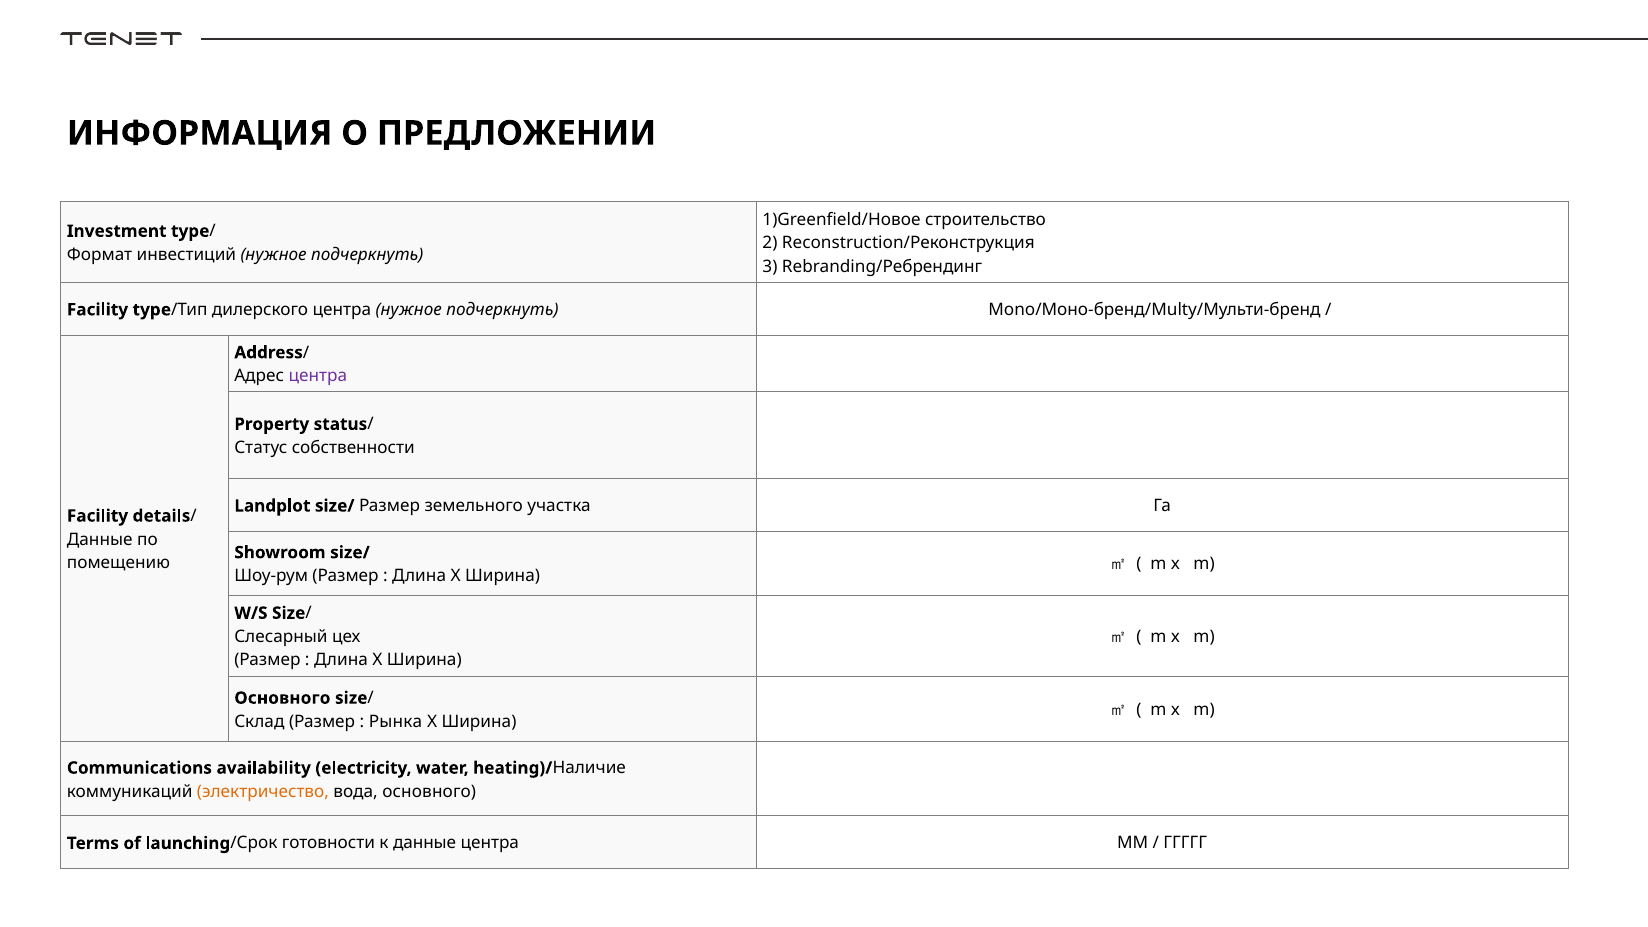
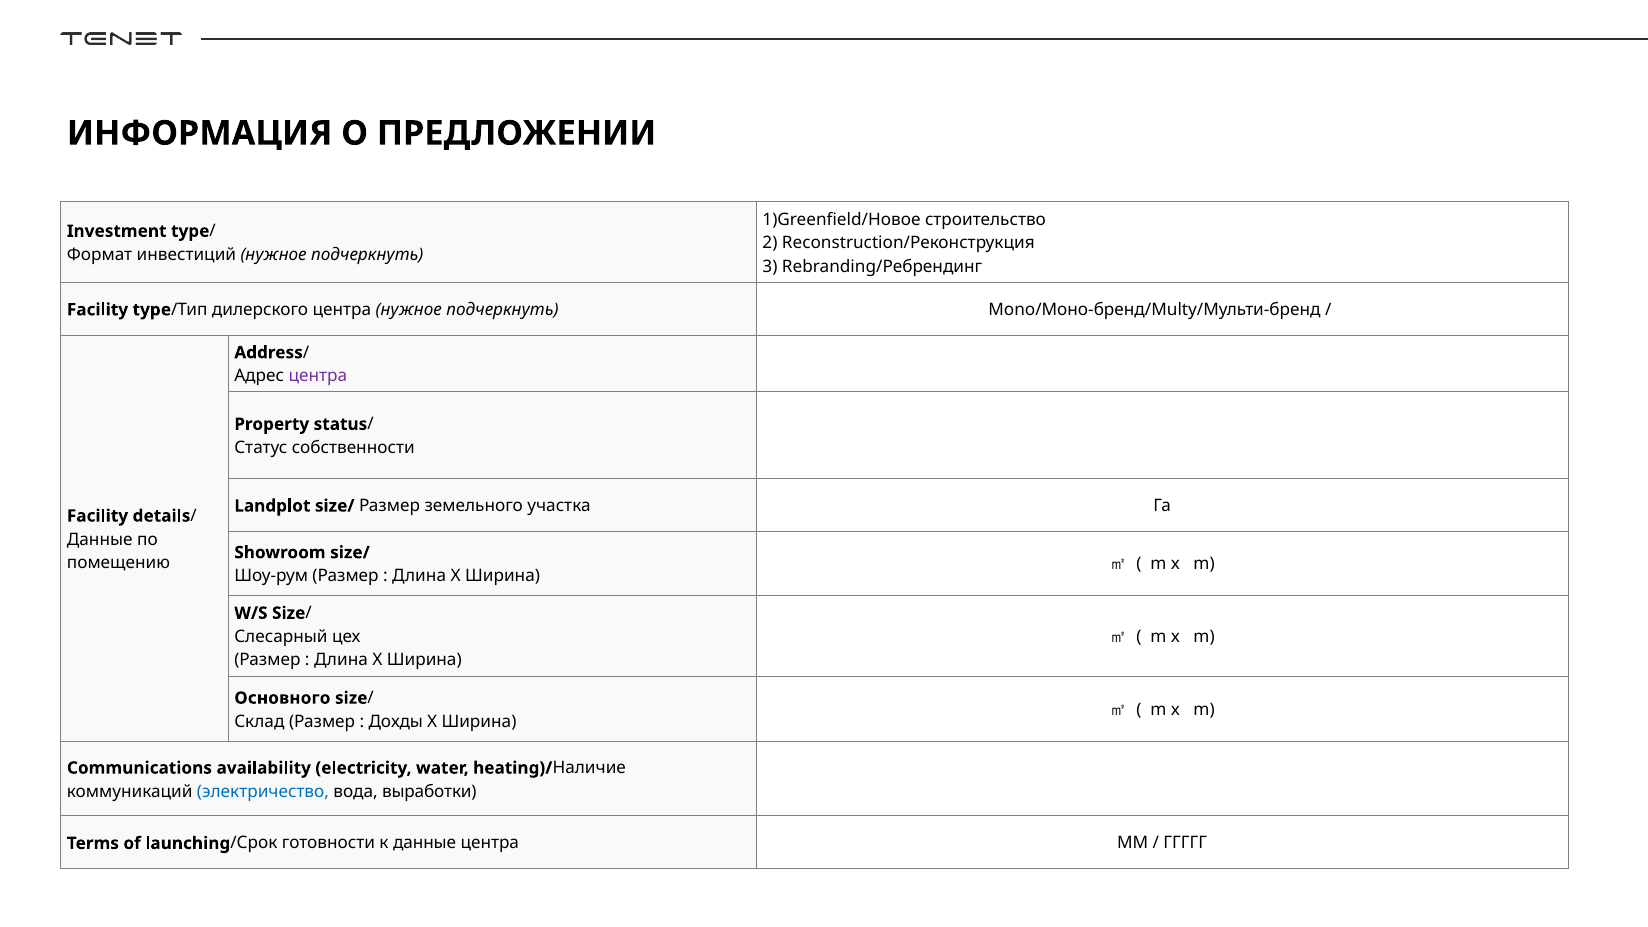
Рынка: Рынка -> Дохды (396, 721)
электричество colour: orange -> blue (263, 791)
вода основного: основного -> выработки (429, 791)
